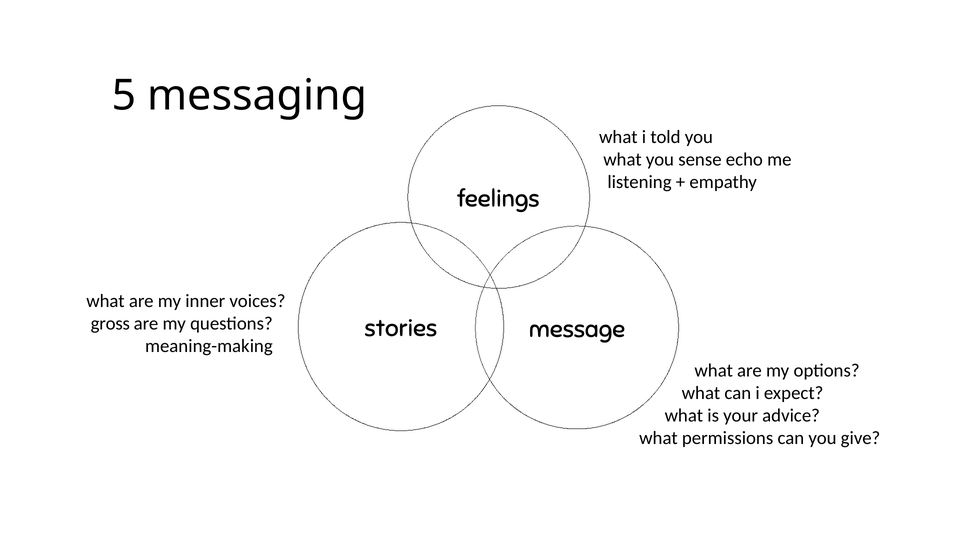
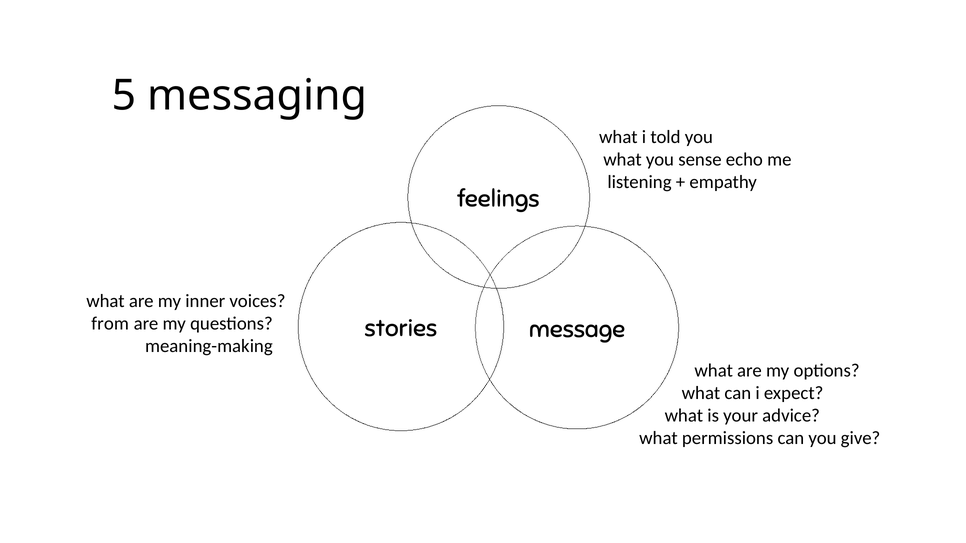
gross: gross -> from (110, 324)
